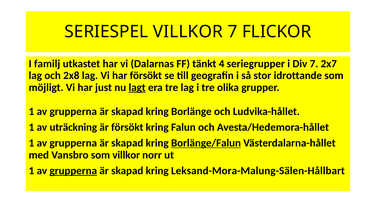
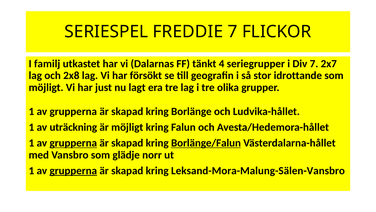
SERIESPEL VILLKOR: VILLKOR -> FREDDIE (188, 32)
lagt underline: present -> none (137, 87)
är försökt: försökt -> möjligt (127, 127)
grupperna underline: none -> present (73, 143)
som villkor: villkor -> glädje (126, 155)
Leksand-Mora-Malung-Sälen-Hållbart: Leksand-Mora-Malung-Sälen-Hållbart -> Leksand-Mora-Malung-Sälen-Vansbro (258, 170)
